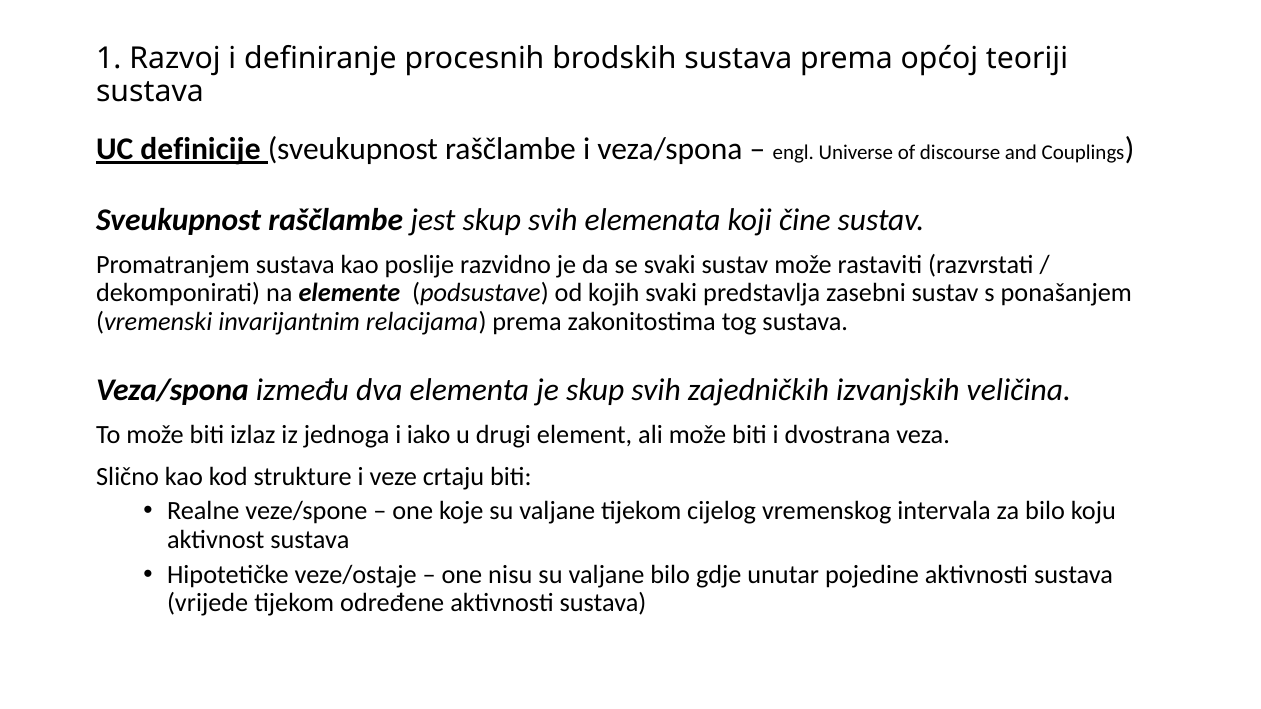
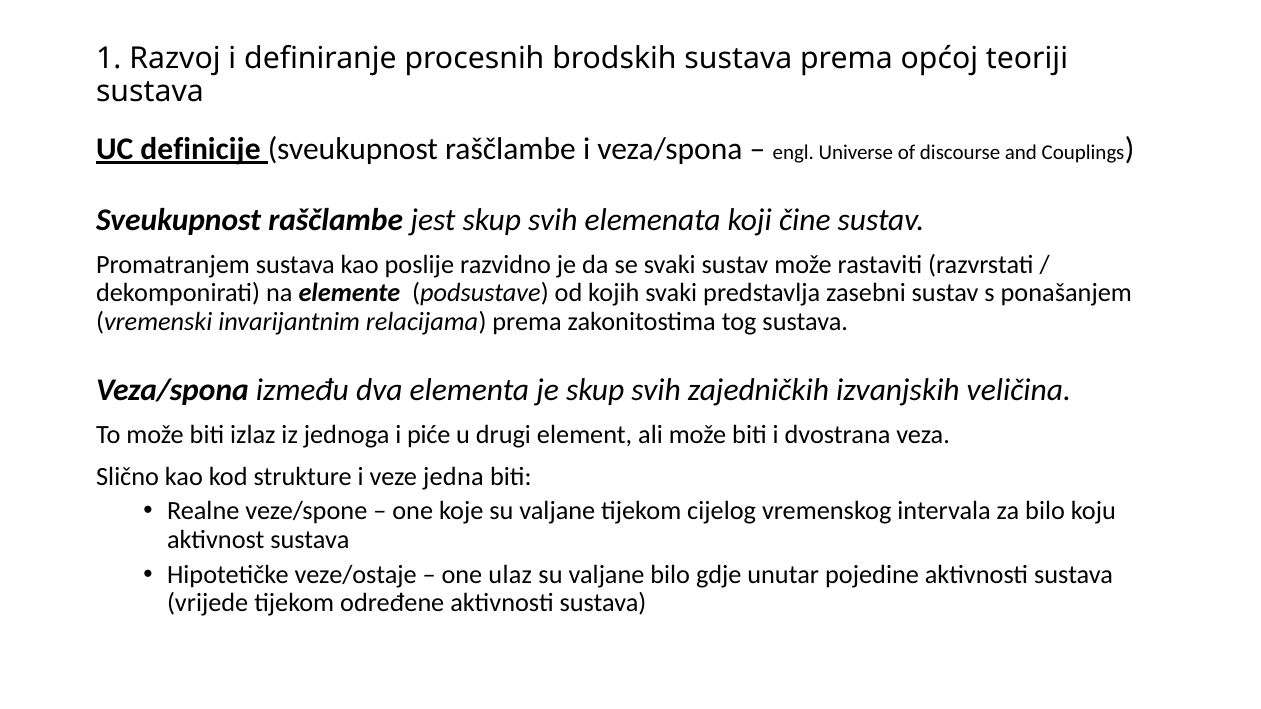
iako: iako -> piće (429, 435)
crtaju: crtaju -> jedna (453, 477)
nisu: nisu -> ulaz (510, 575)
